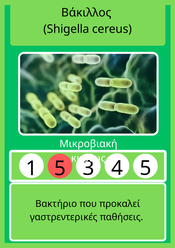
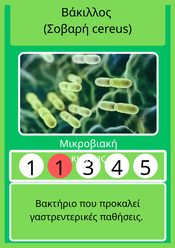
Shigella: Shigella -> Σοβαρή (66, 29)
1 5: 5 -> 1 (60, 168)
